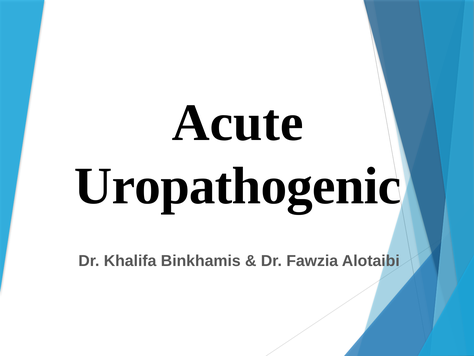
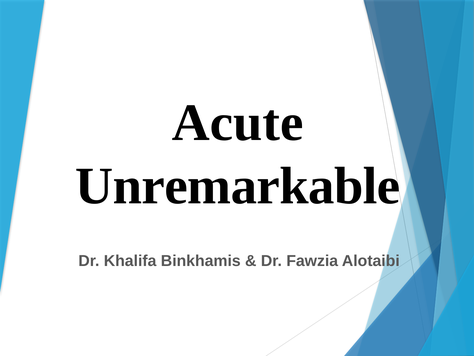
Uropathogenic: Uropathogenic -> Unremarkable (238, 186)
